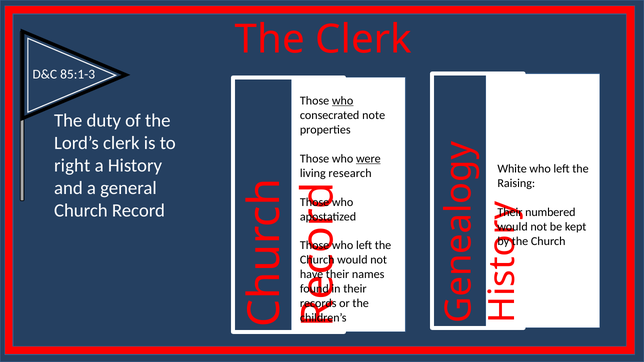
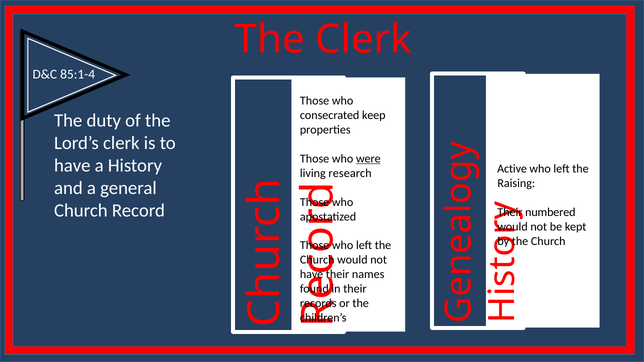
85:1-3: 85:1-3 -> 85:1-4 (78, 74)
who underline: present -> none (343, 101)
note: note -> keep (374, 115)
right: right -> have (72, 166)
White: White -> Active (512, 169)
